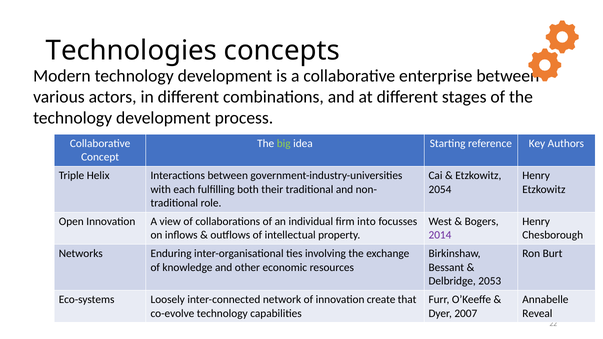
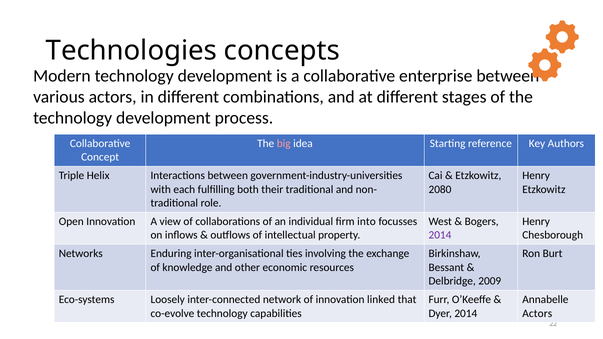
big colour: light green -> pink (284, 144)
2054: 2054 -> 2080 (440, 189)
2053: 2053 -> 2009 (490, 281)
create: create -> linked (381, 300)
Dyer 2007: 2007 -> 2014 (466, 313)
Reveal: Reveal -> Actors (537, 313)
